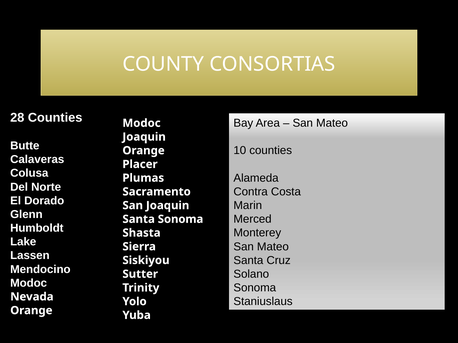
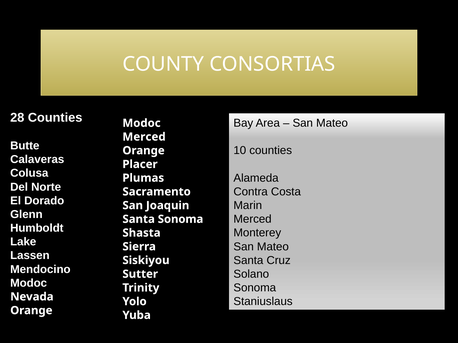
Joaquin: Joaquin -> Merced (144, 137)
